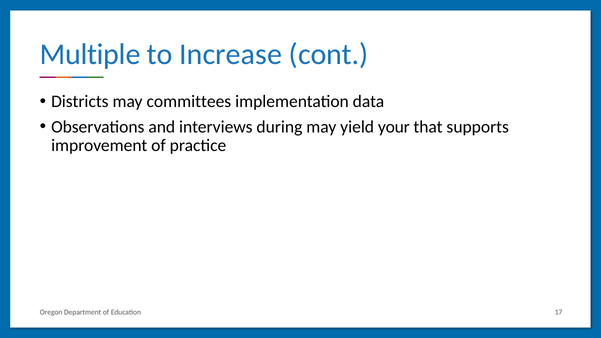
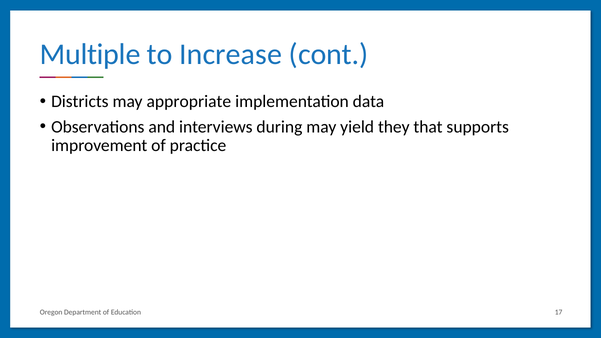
committees: committees -> appropriate (189, 102)
your: your -> they (394, 127)
